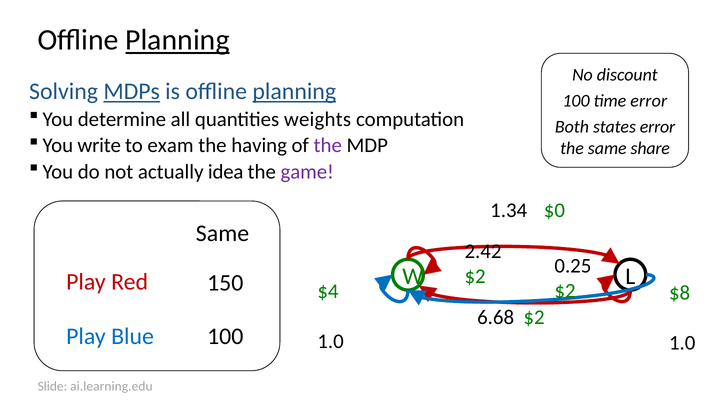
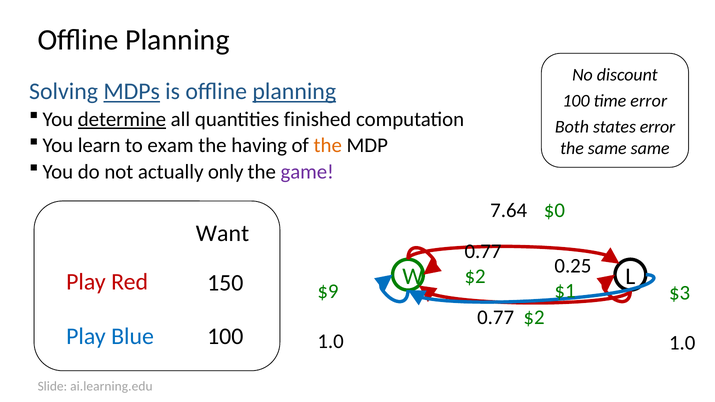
Planning underline: present -> none (177, 40)
determine underline: none -> present (122, 119)
weights: weights -> finished (318, 119)
write: write -> learn (99, 145)
the colour: purple -> orange (328, 145)
same share: share -> same (650, 148)
idea: idea -> only (226, 172)
1.34: 1.34 -> 7.64 (509, 210)
Same: Same -> Want (222, 234)
2.42: 2.42 -> 0.77 (483, 251)
$2: $2 -> $1 (565, 291)
$4: $4 -> $9 (328, 291)
$8: $8 -> $3 (680, 293)
6.68: 6.68 -> 0.77 (496, 318)
